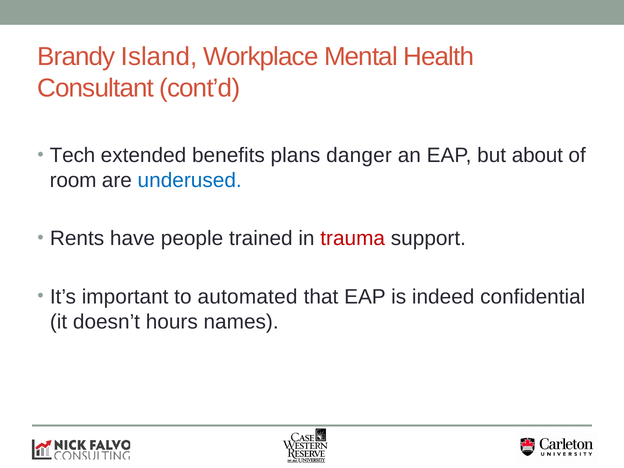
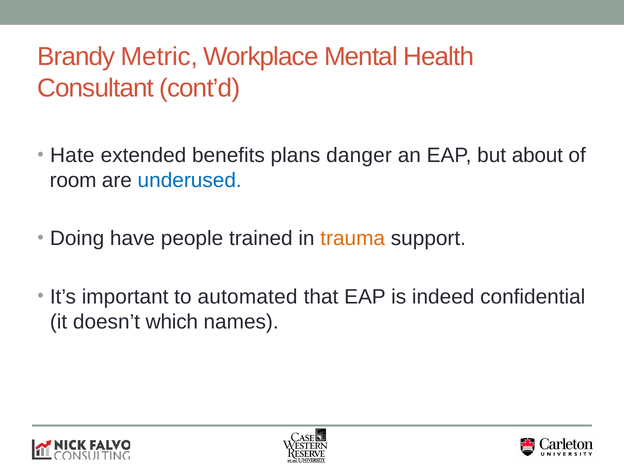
Island: Island -> Metric (159, 57)
Tech: Tech -> Hate (72, 155)
Rents: Rents -> Doing (77, 239)
trauma colour: red -> orange (353, 239)
hours: hours -> which (172, 322)
